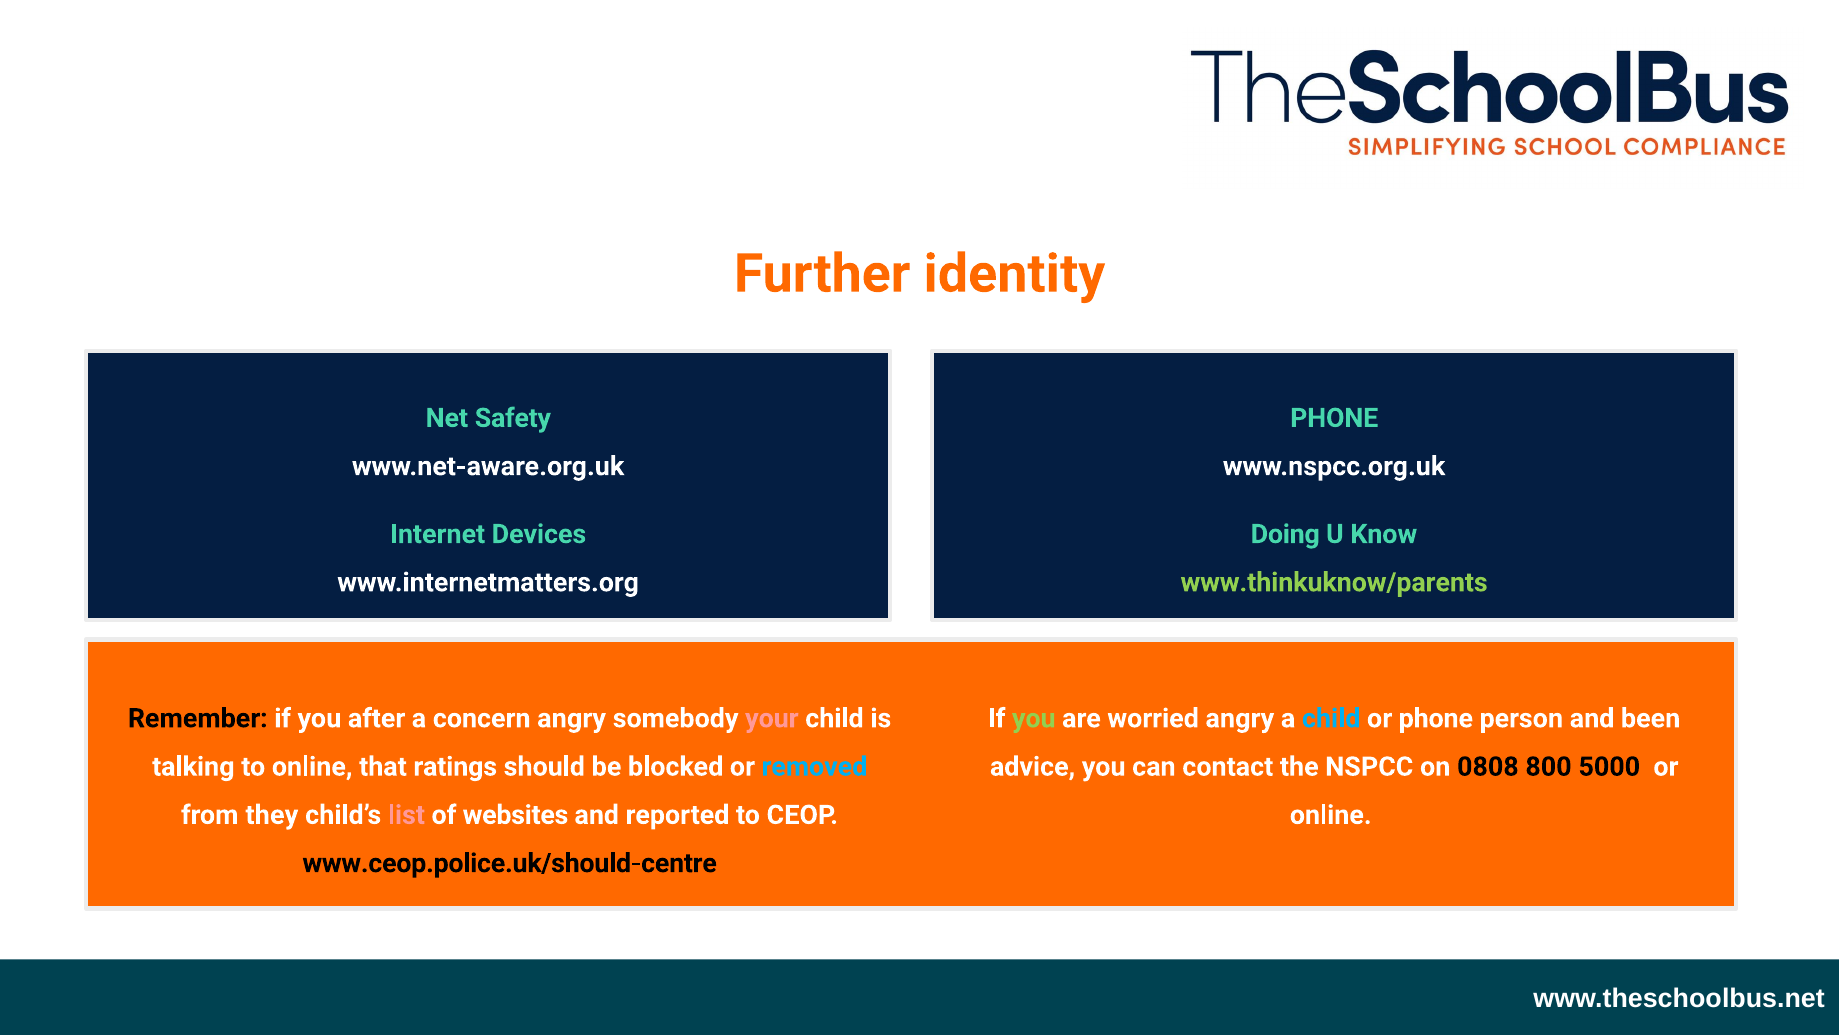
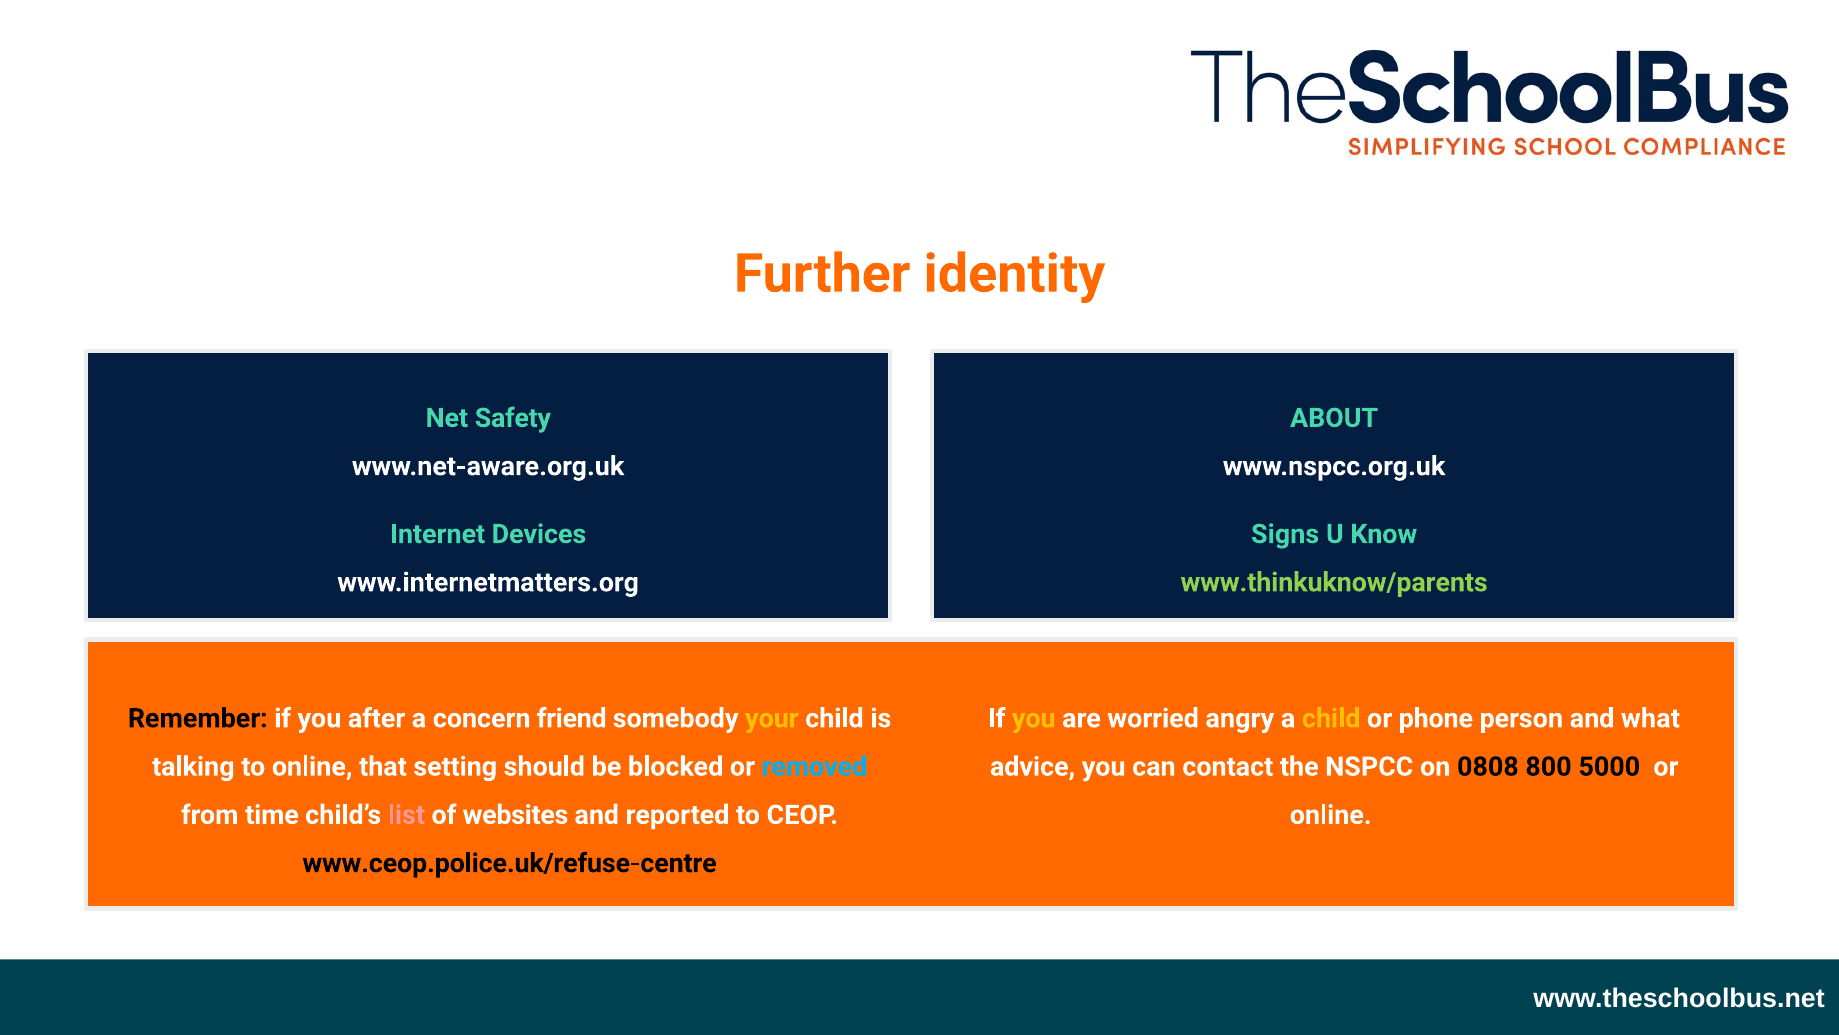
PHONE: PHONE -> ABOUT (1334, 418)
Doing: Doing -> Signs (1285, 534)
concern angry: angry -> friend (572, 718)
your colour: pink -> yellow (772, 718)
you colour: light green -> yellow (1034, 718)
child colour: light blue -> yellow (1331, 718)
been: been -> what (1650, 718)
ratings: ratings -> setting (455, 766)
they: they -> time (272, 815)
www.ceop.police.uk/should-centre: www.ceop.police.uk/should-centre -> www.ceop.police.uk/refuse-centre (510, 863)
